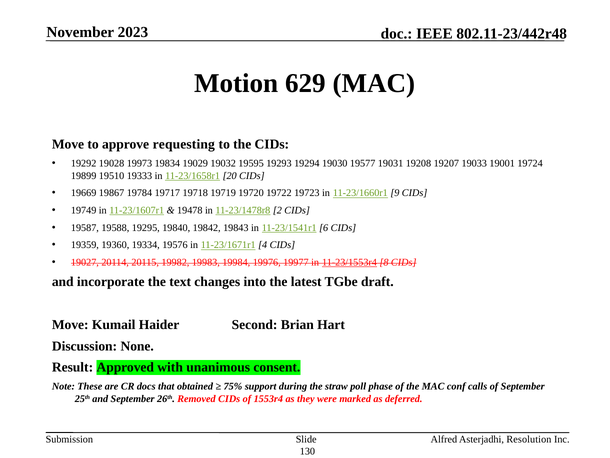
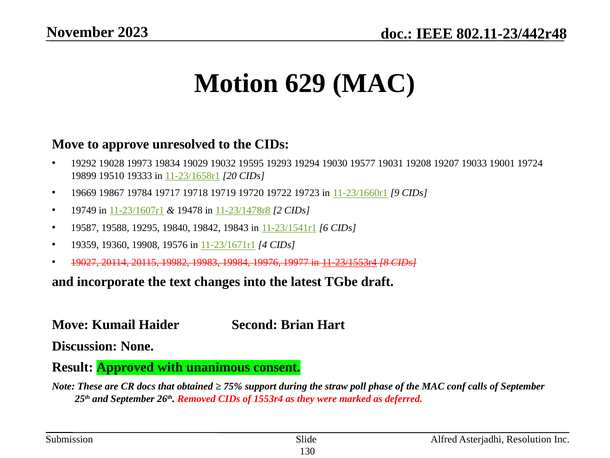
requesting: requesting -> unresolved (184, 144)
19334: 19334 -> 19908 (146, 245)
